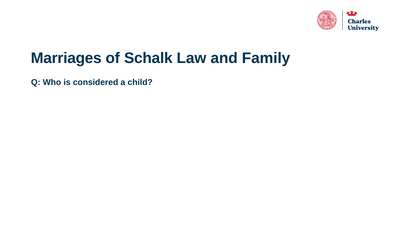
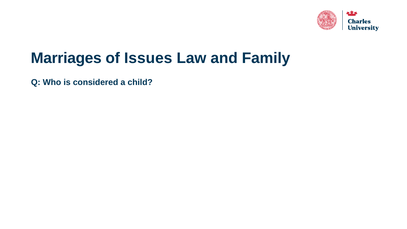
Schalk: Schalk -> Issues (148, 58)
